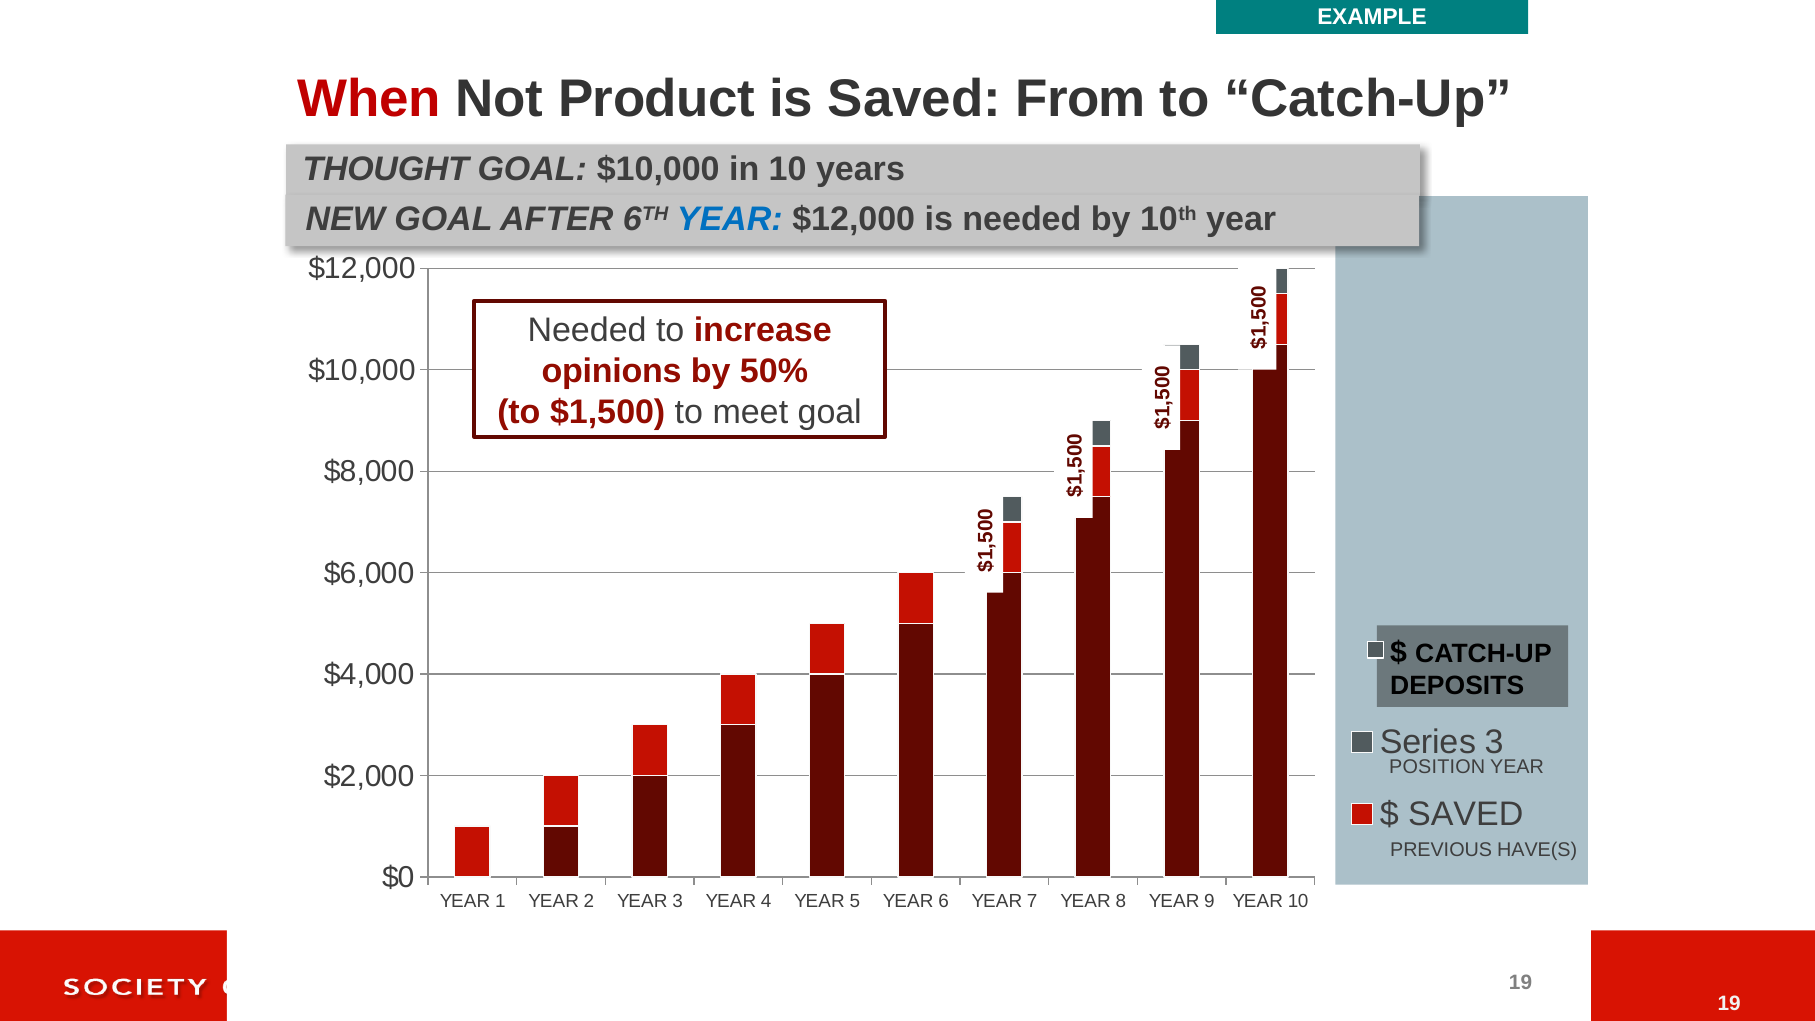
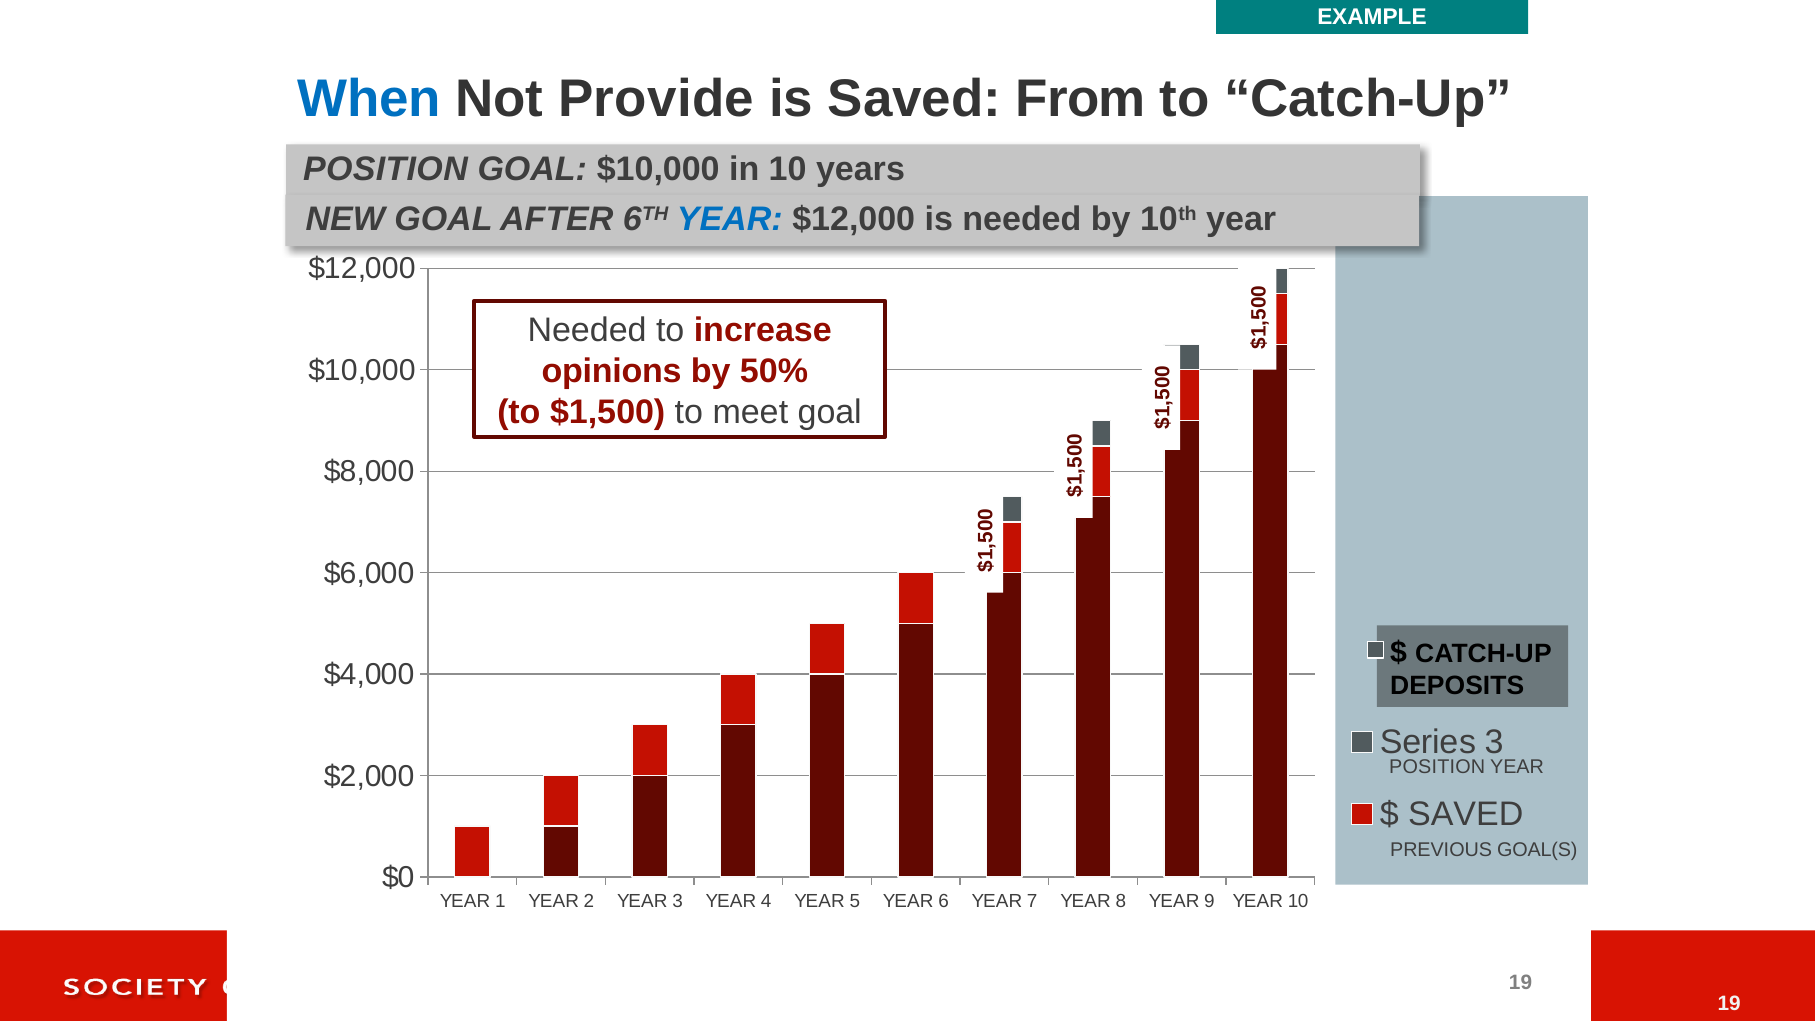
When colour: red -> blue (369, 99)
Product: Product -> Provide (656, 99)
THOUGHT: THOUGHT -> POSITION (385, 169)
HAVE(S: HAVE(S -> GOAL(S (1537, 850)
